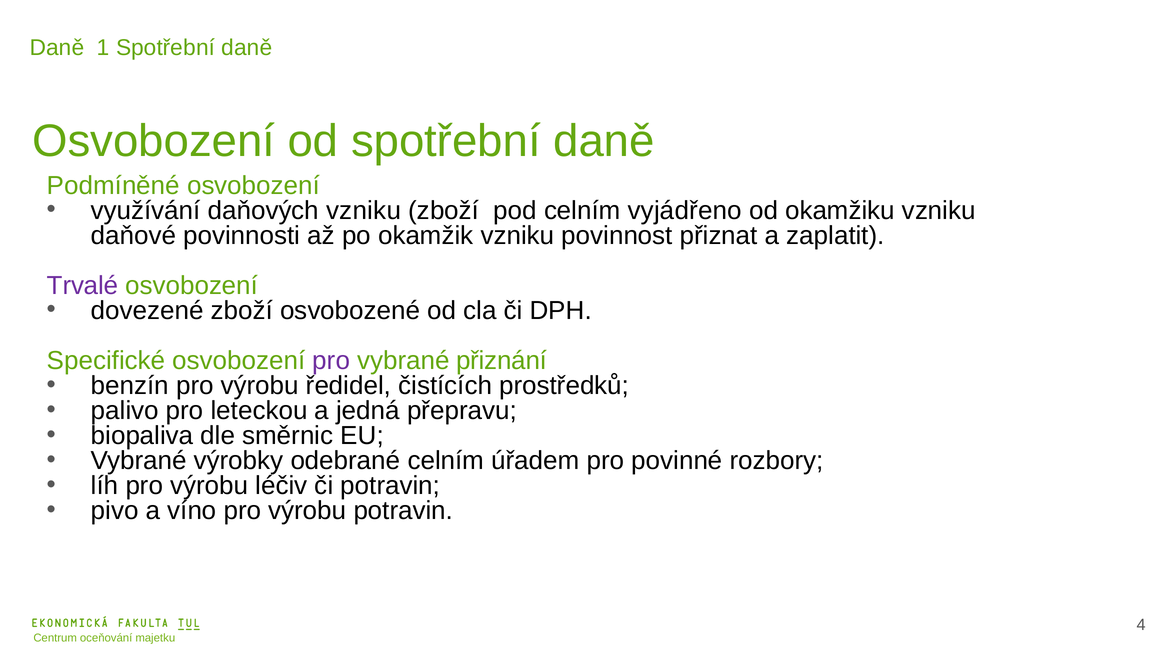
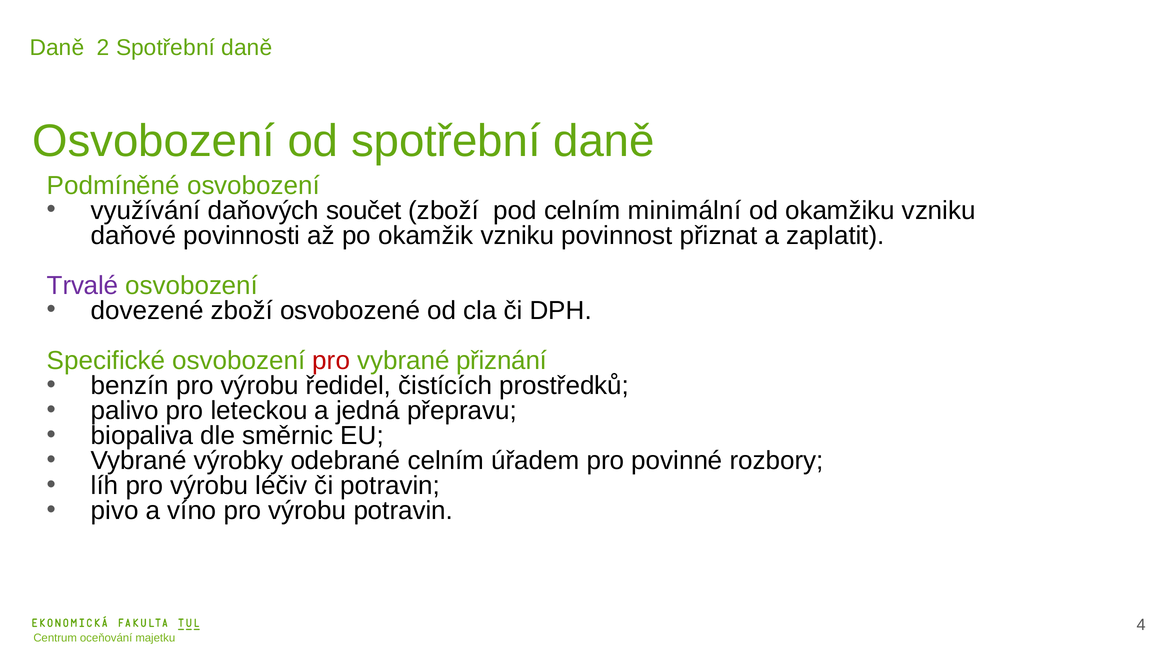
1: 1 -> 2 (103, 48)
daňových vzniku: vzniku -> součet (364, 210)
vyjádřeno: vyjádřeno -> minimální (685, 210)
pro colour: purple -> red (331, 361)
